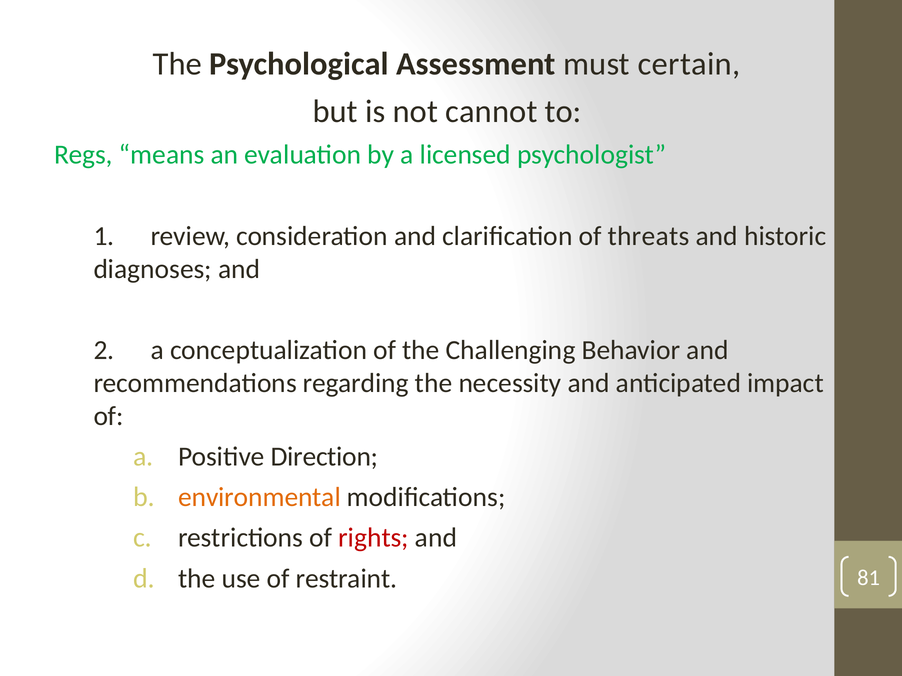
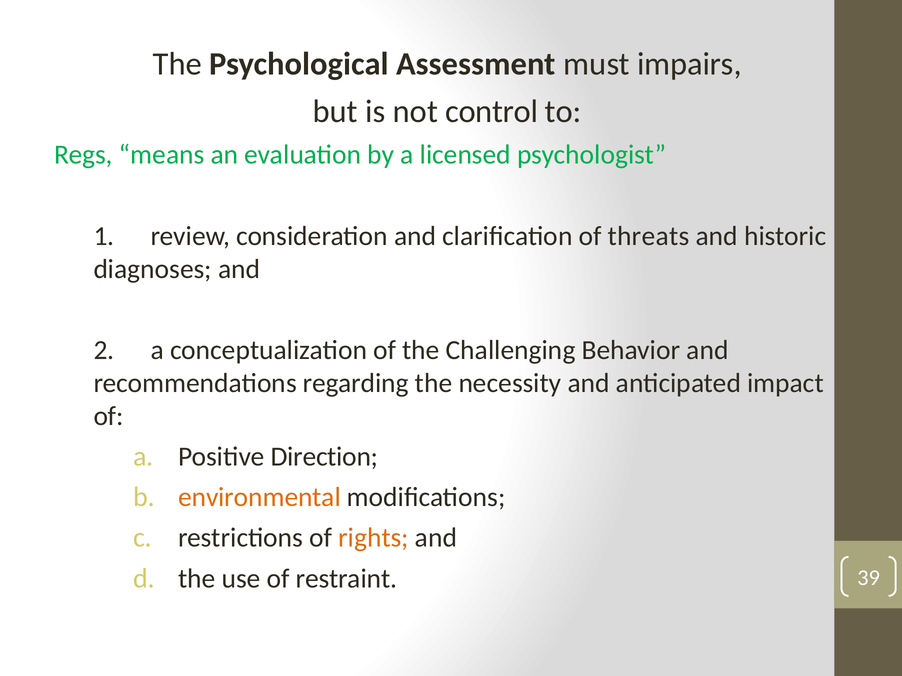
certain: certain -> impairs (689, 64)
cannot: cannot -> control (492, 112)
rights colour: red -> orange (374, 538)
81: 81 -> 39 (869, 578)
